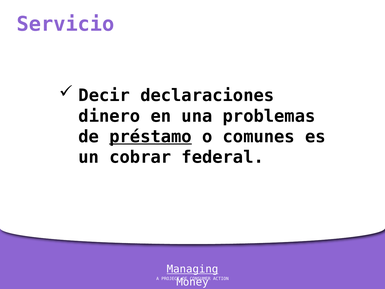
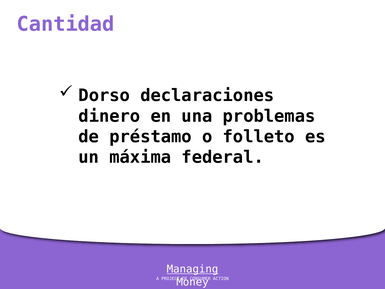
Servicio: Servicio -> Cantidad (66, 24)
Decir: Decir -> Dorso (104, 95)
préstamo underline: present -> none (151, 137)
comunes: comunes -> folleto (259, 137)
cobrar: cobrar -> máxima (140, 157)
